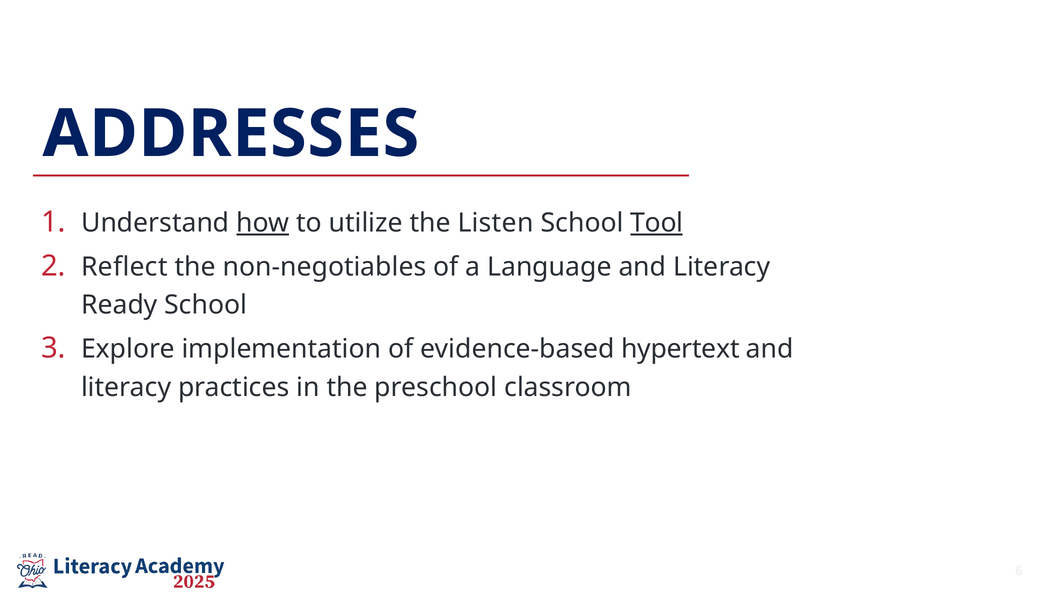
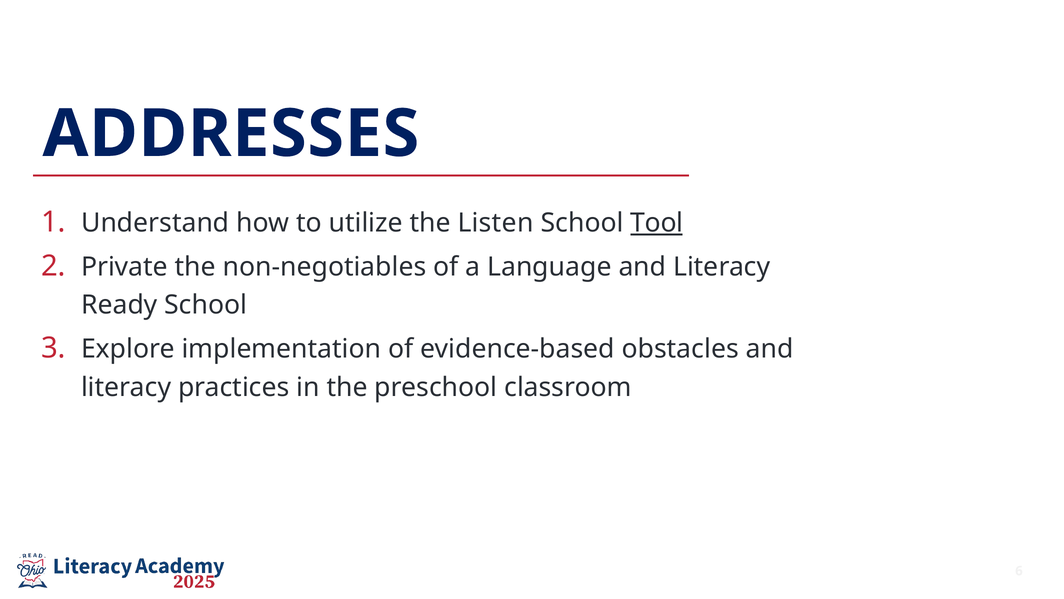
how underline: present -> none (263, 223)
Reflect: Reflect -> Private (125, 267)
hypertext: hypertext -> obstacles (680, 349)
